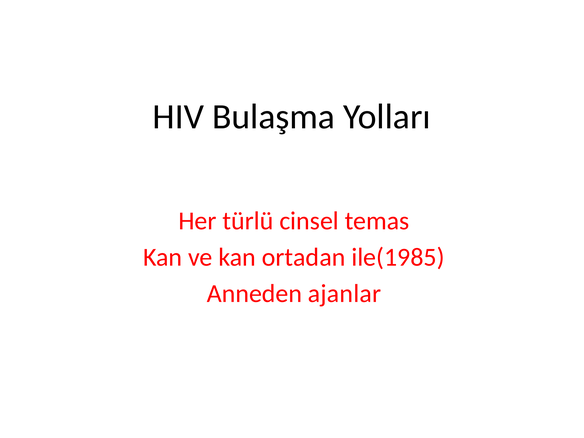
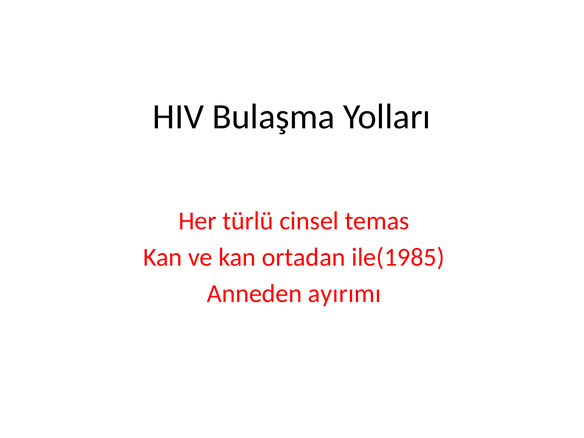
ajanlar: ajanlar -> ayırımı (345, 294)
